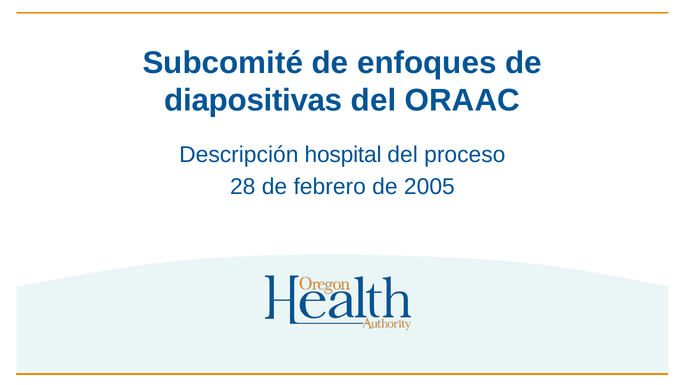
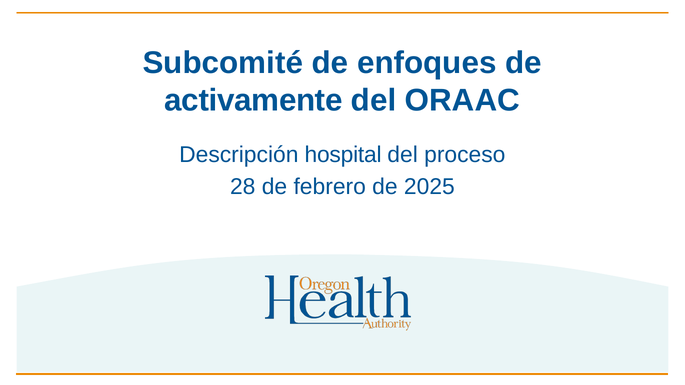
diapositivas: diapositivas -> activamente (253, 101)
2005: 2005 -> 2025 (429, 187)
